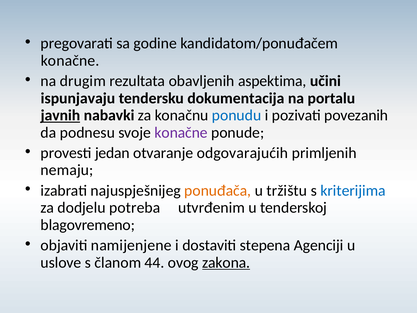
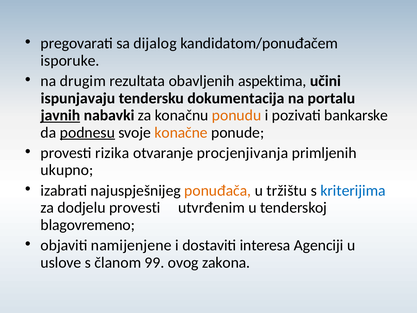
godine: godine -> dijalog (155, 43)
konačne: konačne -> isporuke (70, 61)
ponudu colour: blue -> orange (237, 115)
povezanih: povezanih -> bankarske (356, 115)
podnesu underline: none -> present (87, 132)
konačne colour: purple -> orange (181, 132)
jedan: jedan -> rizika (112, 153)
odgovarajućih: odgovarajućih -> procjenjivanja (242, 153)
nemaju: nemaju -> ukupno (67, 170)
dodjelu potreba: potreba -> provesti (135, 208)
stepena: stepena -> interesa (265, 245)
44: 44 -> 99 (155, 262)
zakona underline: present -> none (226, 262)
